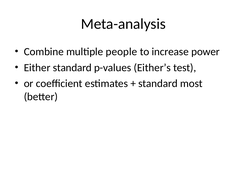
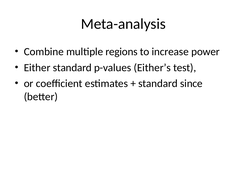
people: people -> regions (122, 52)
most: most -> since (191, 84)
